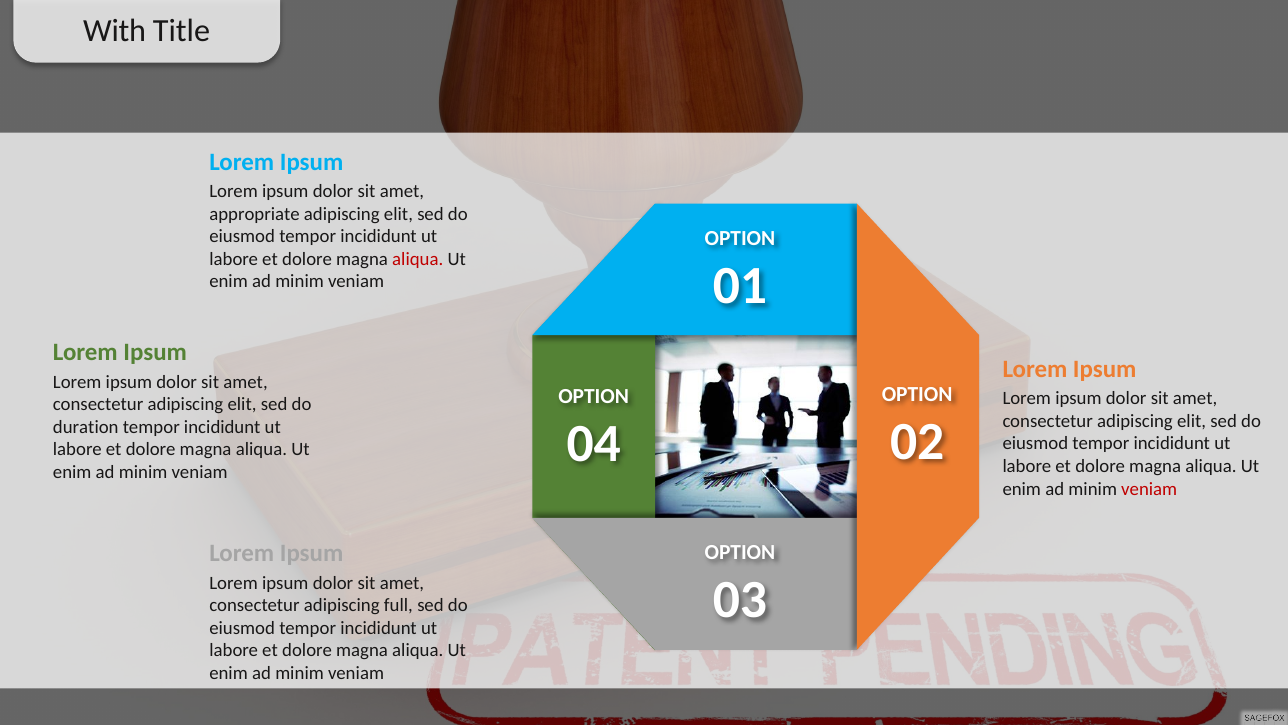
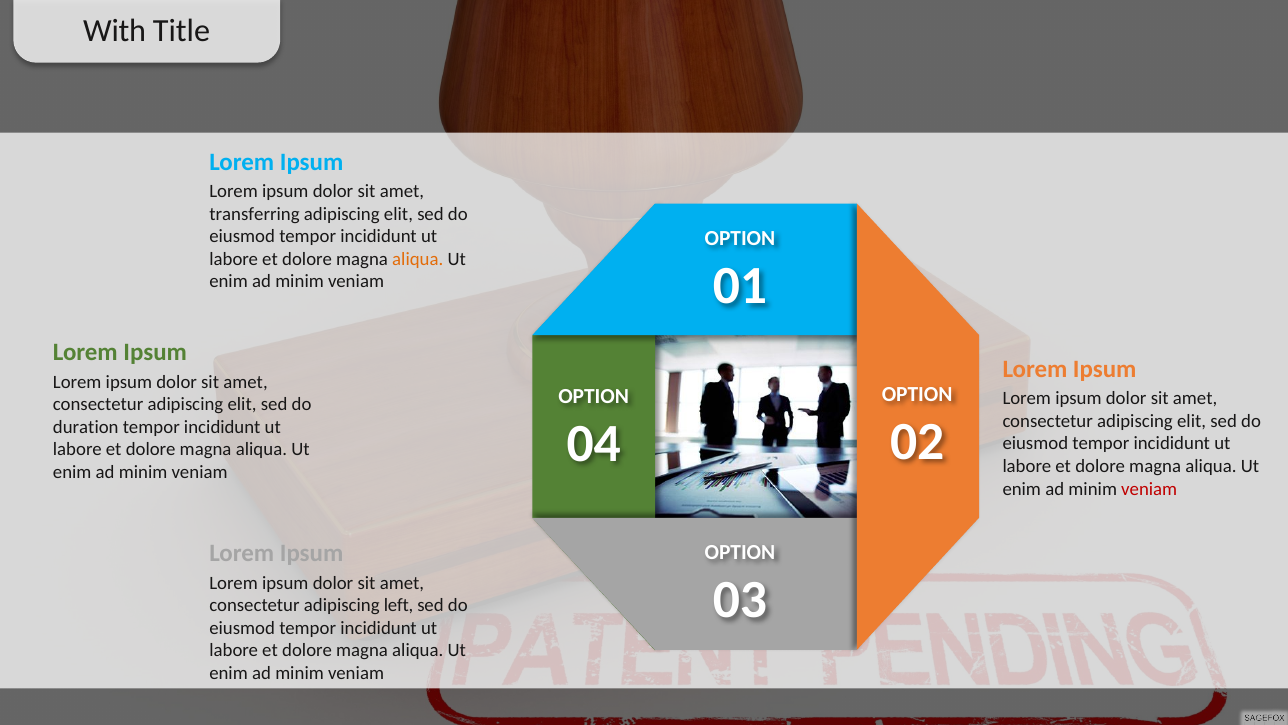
appropriate: appropriate -> transferring (255, 214)
aliqua colour: red -> orange (418, 259)
full: full -> left (399, 605)
